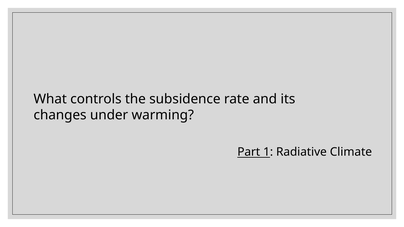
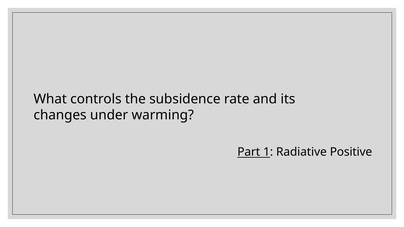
Climate: Climate -> Positive (351, 152)
